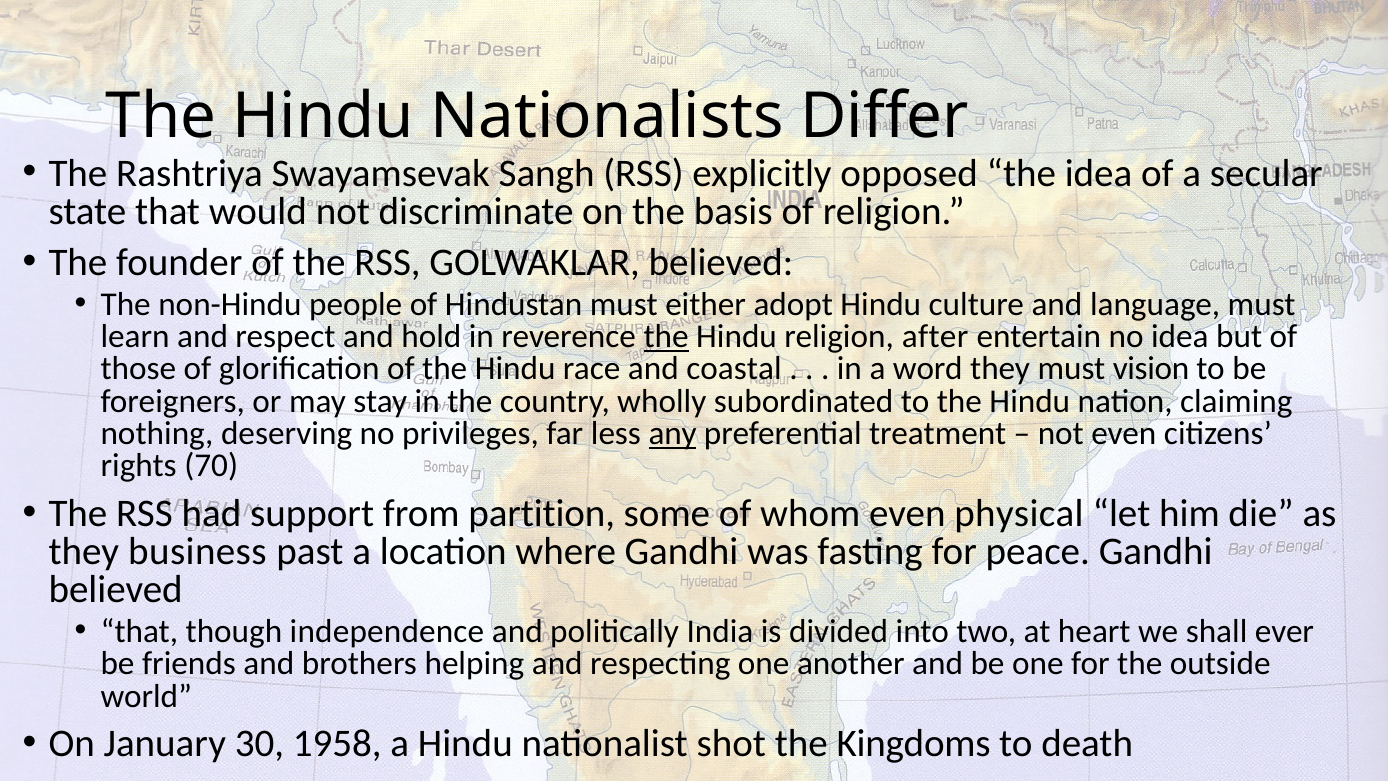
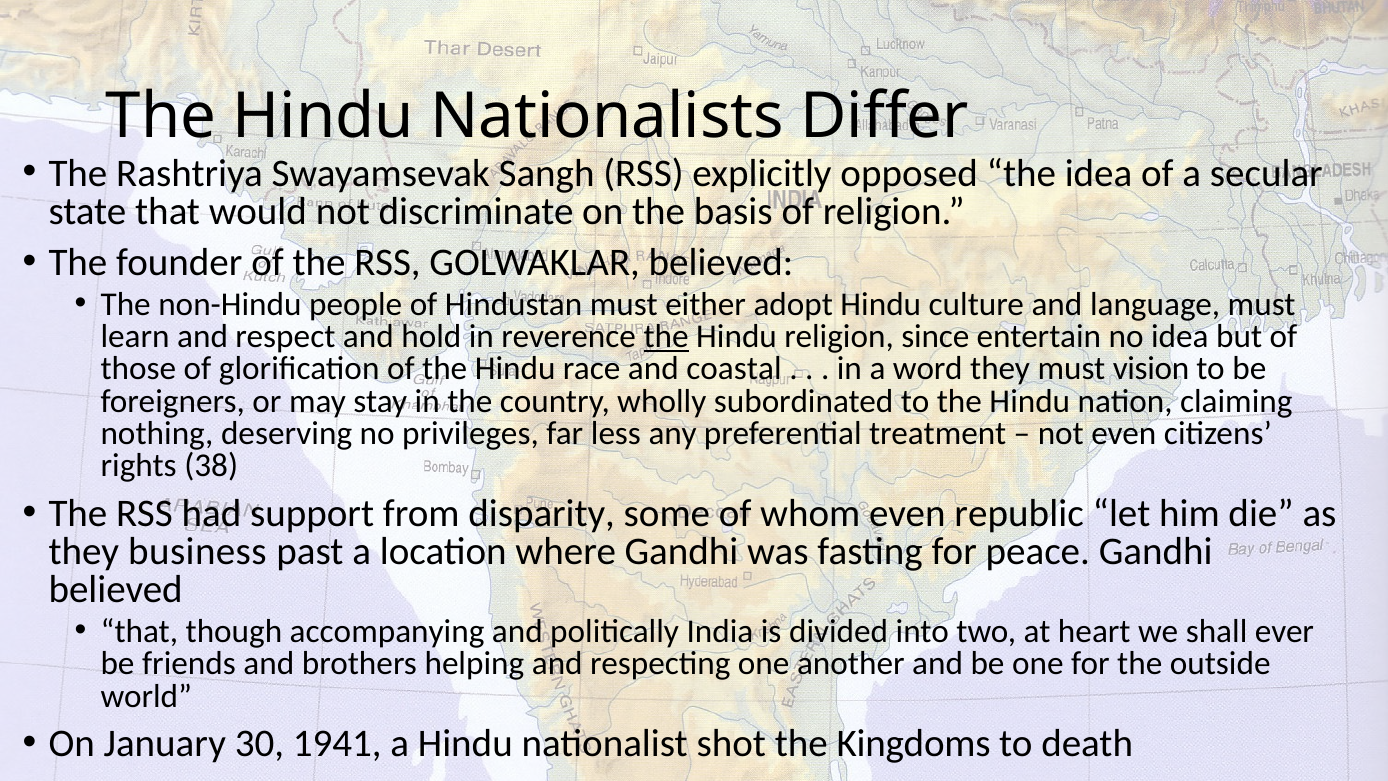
after: after -> since (935, 336)
any underline: present -> none (673, 433)
70: 70 -> 38 (211, 466)
partition: partition -> disparity (542, 513)
physical: physical -> republic (1019, 513)
independence: independence -> accompanying (387, 631)
1958: 1958 -> 1941 (337, 744)
